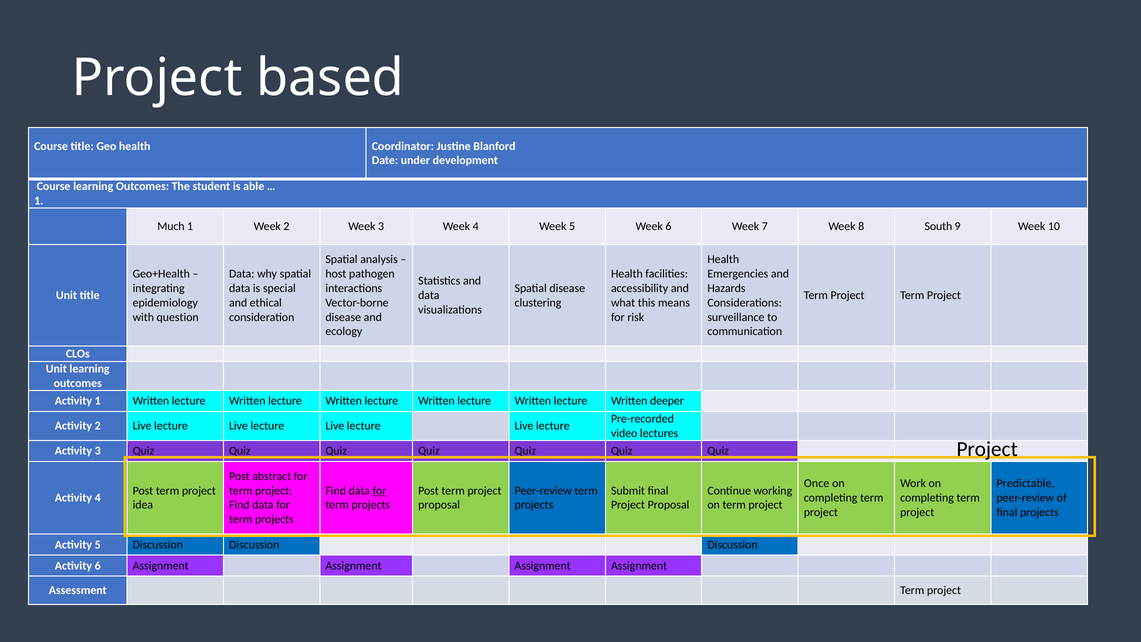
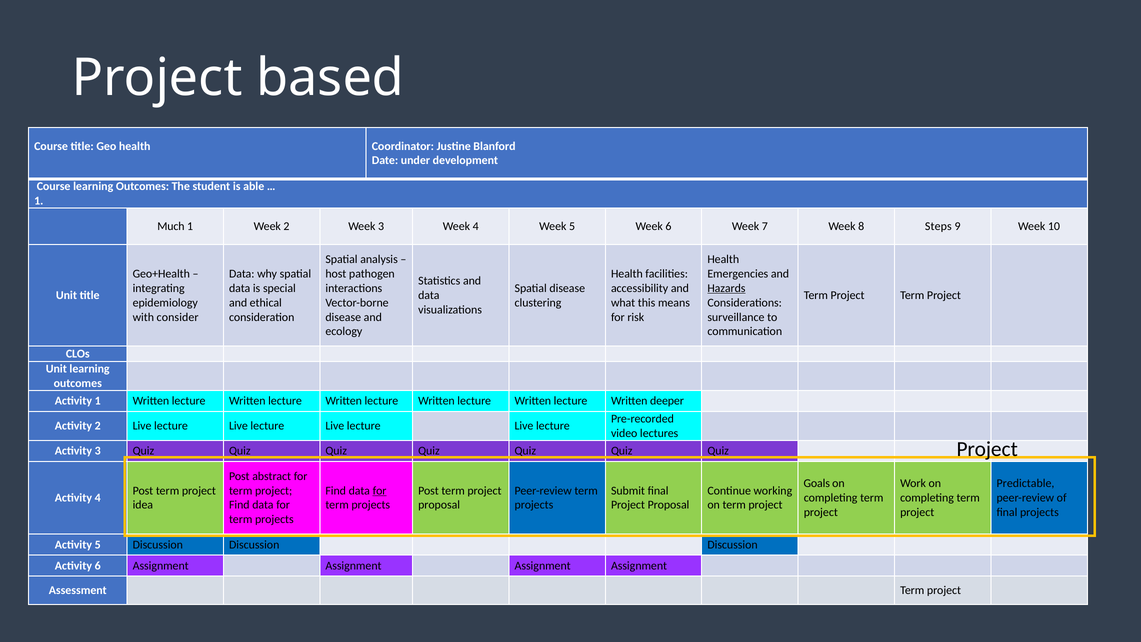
South: South -> Steps (938, 226)
Hazards underline: none -> present (726, 288)
question: question -> consider (178, 317)
Once: Once -> Goals (817, 483)
